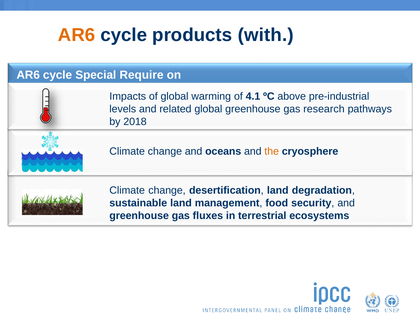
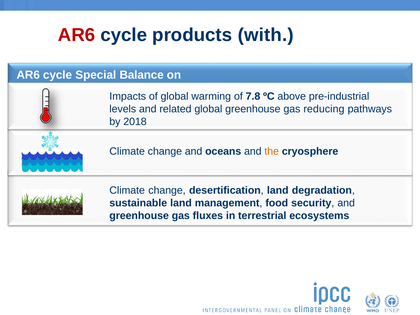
AR6 colour: orange -> red (77, 35)
Require: Require -> Balance (142, 75)
4.1: 4.1 -> 7.8 (253, 96)
research: research -> reducing (324, 109)
